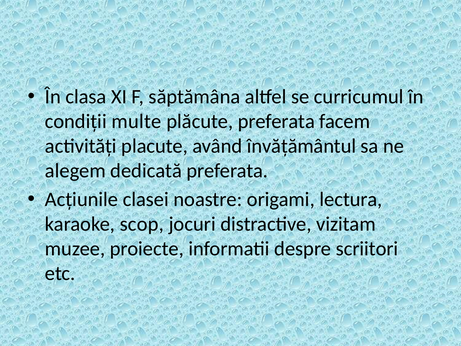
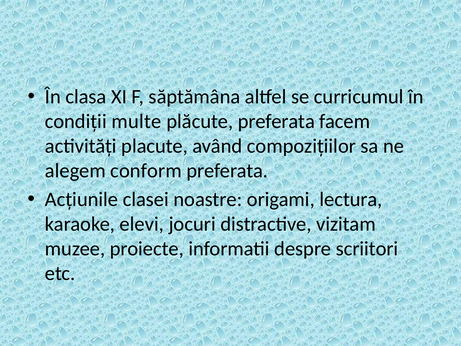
învățământul: învățământul -> compozițiilor (301, 146)
dedicată: dedicată -> conform (146, 171)
scop: scop -> elevi (142, 224)
